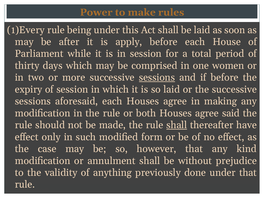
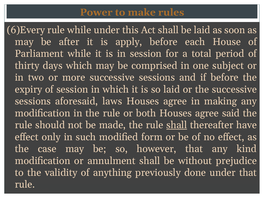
1)Every: 1)Every -> 6)Every (26, 30)
rule being: being -> while (79, 30)
women: women -> subject (228, 66)
sessions underline: present -> none (157, 78)
aforesaid each: each -> laws (112, 101)
